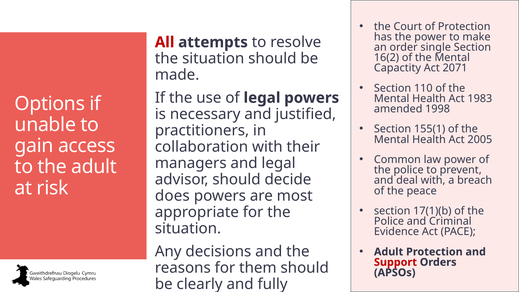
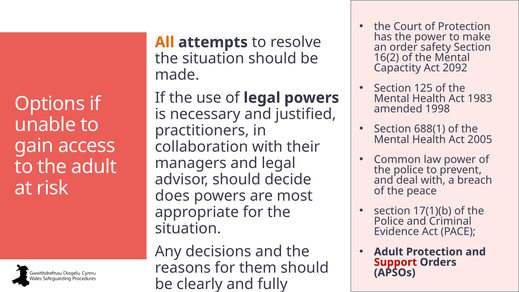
All colour: red -> orange (165, 42)
single: single -> safety (436, 47)
2071: 2071 -> 2092 (455, 68)
110: 110 -> 125 (423, 88)
155(1: 155(1 -> 688(1 (430, 129)
